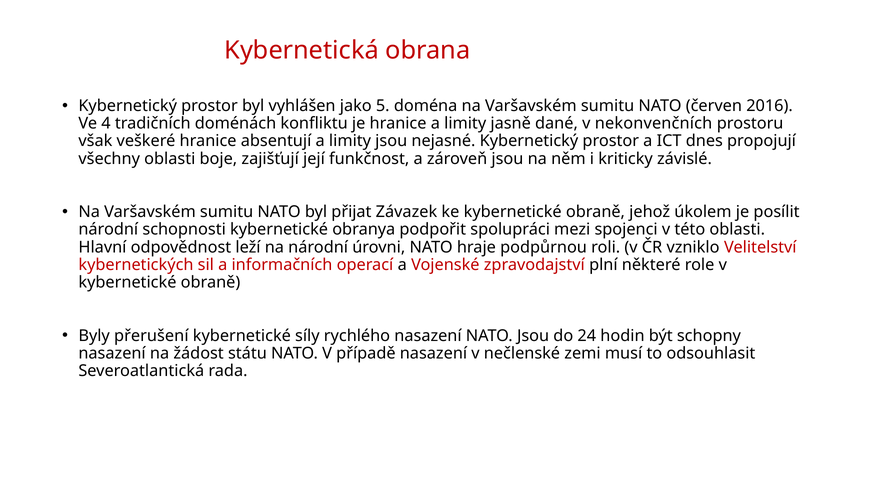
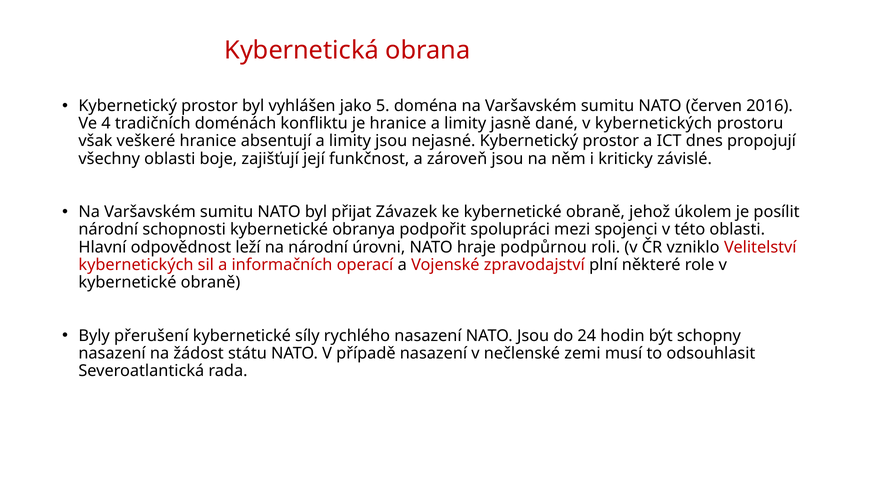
v nekonvenčních: nekonvenčních -> kybernetických (654, 123)
